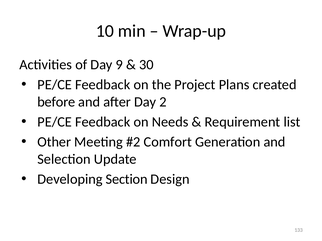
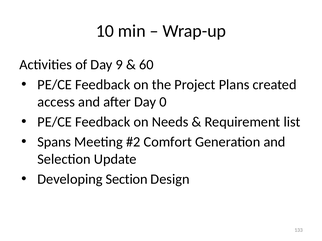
30: 30 -> 60 (146, 65)
before: before -> access (56, 102)
2: 2 -> 0 (163, 102)
Other: Other -> Spans (54, 142)
